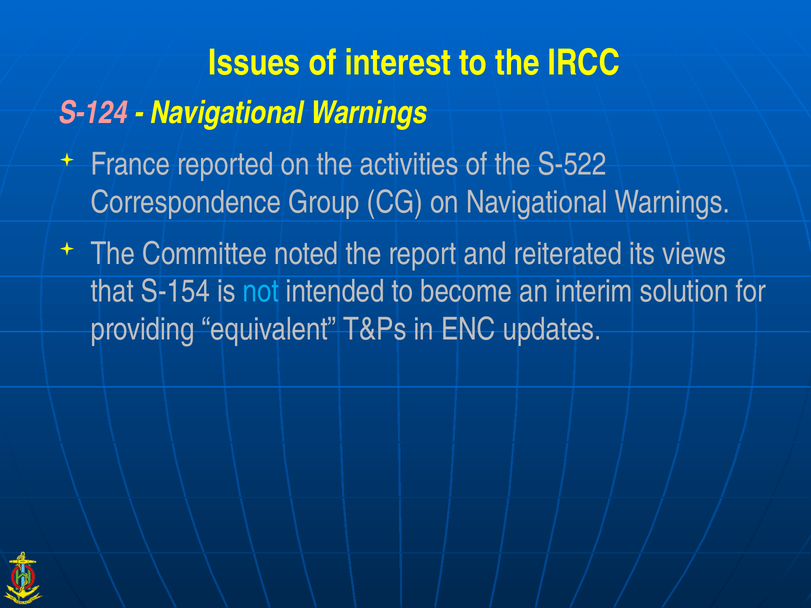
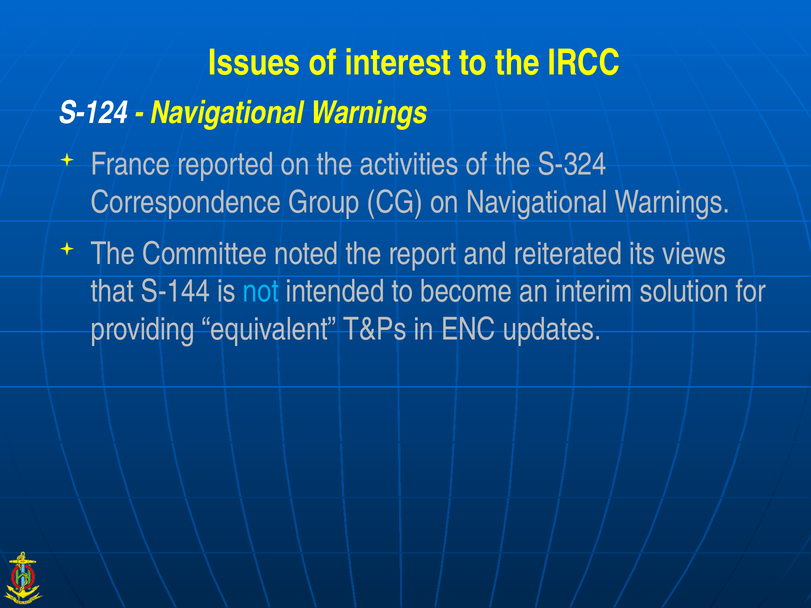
S-124 colour: pink -> white (93, 113)
S-522: S-522 -> S-324 (572, 164)
S-154: S-154 -> S-144 (175, 292)
